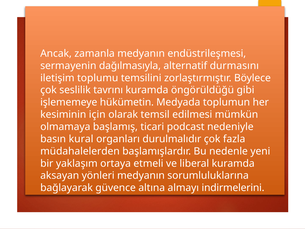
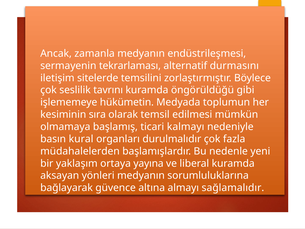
dağılmasıyla: dağılmasıyla -> tekrarlaması (130, 66)
toplumu: toplumu -> sitelerde (98, 78)
için: için -> sıra (97, 114)
podcast: podcast -> kalmayı (186, 127)
etmeli: etmeli -> yayına (148, 163)
indirmelerini: indirmelerini -> sağlamalıdır (233, 188)
